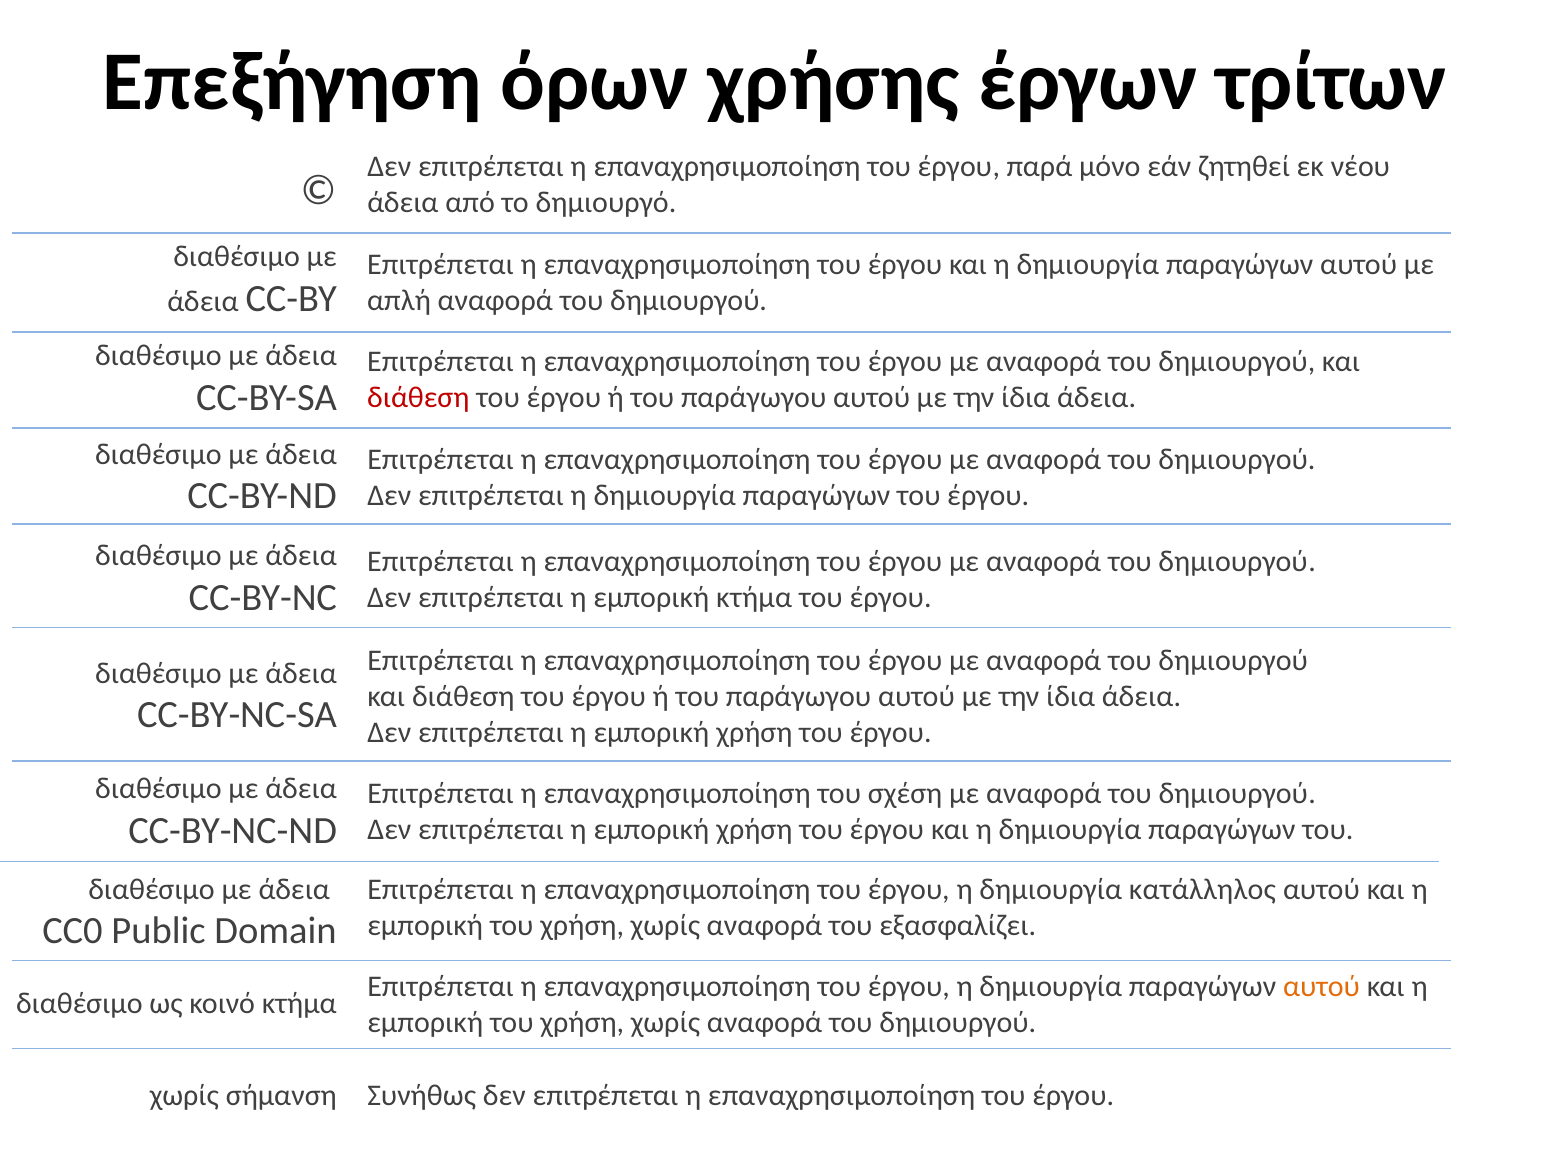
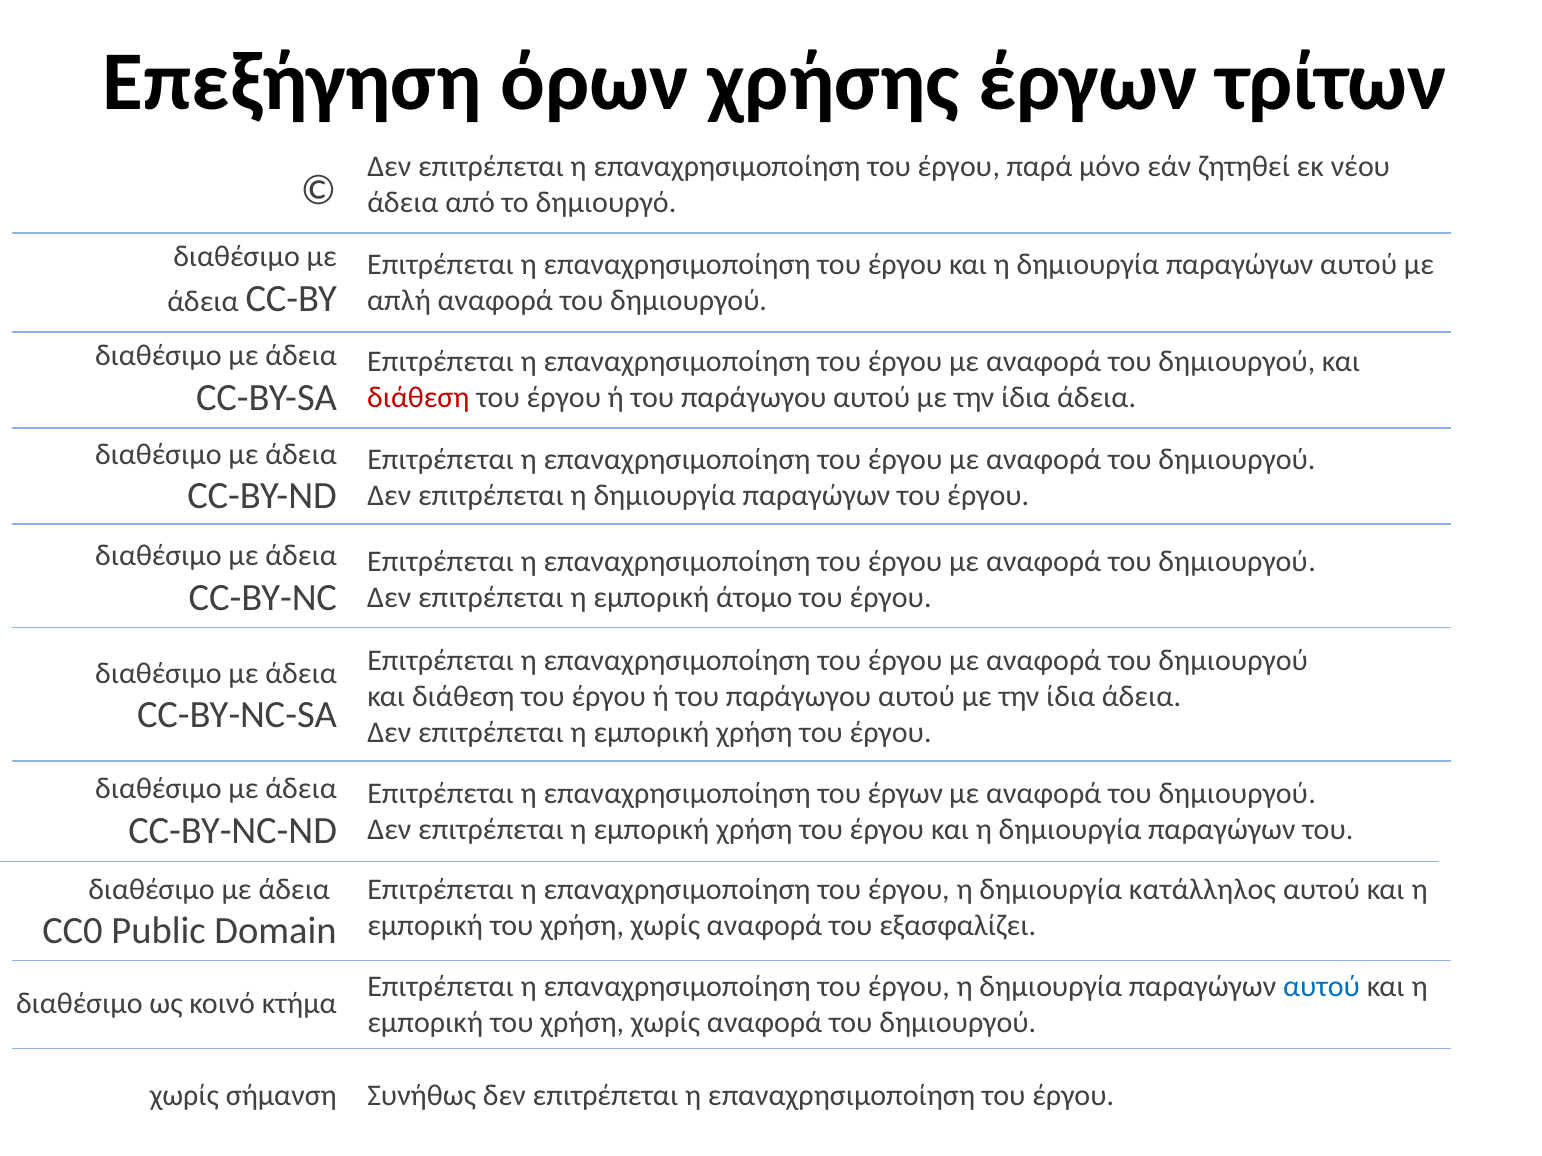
εμπορική κτήμα: κτήμα -> άτομο (754, 598)
του σχέση: σχέση -> έργων (905, 794)
αυτού colour: orange -> blue (1322, 987)
